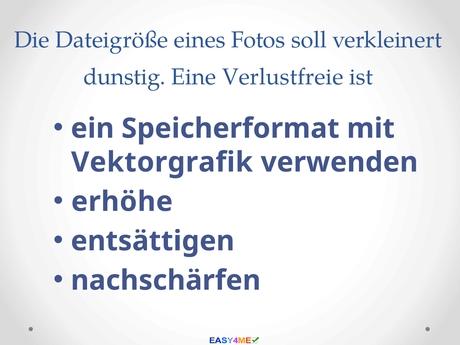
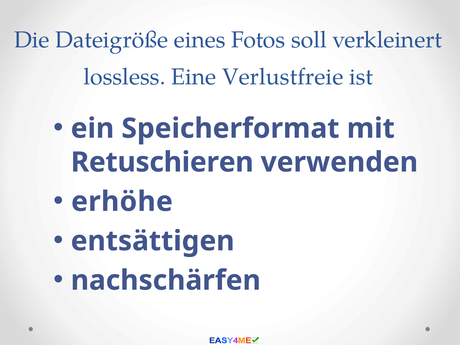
dunstig: dunstig -> lossless (124, 77)
Vektorgrafik: Vektorgrafik -> Retuschieren (162, 162)
